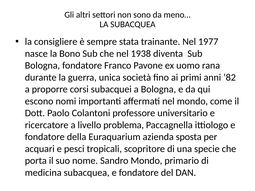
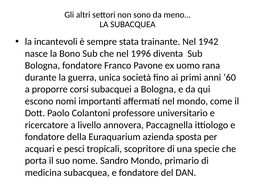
consigliere: consigliere -> incantevoli (56, 42)
1977: 1977 -> 1942 (208, 42)
1938: 1938 -> 1996 (141, 54)
’82: ’82 -> ’60 (230, 78)
problema: problema -> annovera (124, 125)
